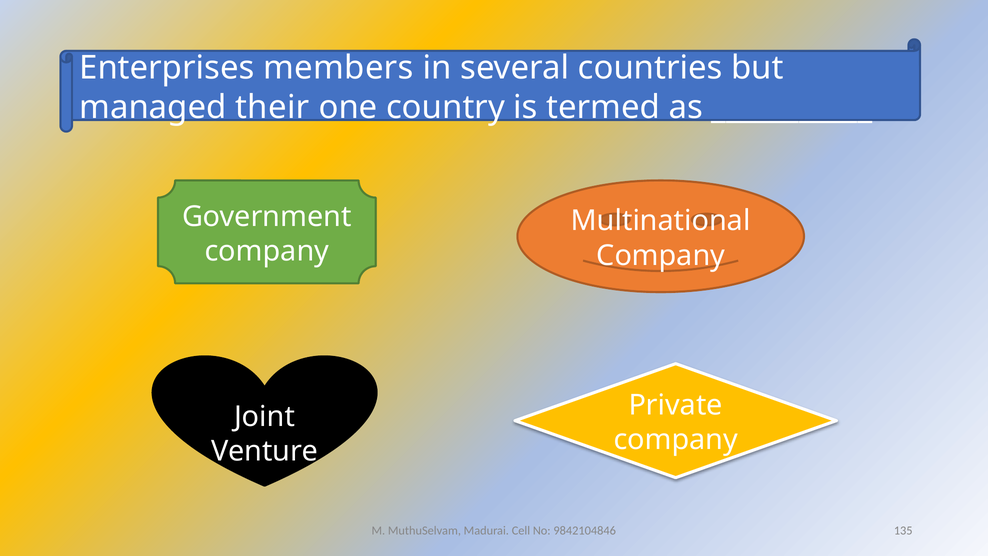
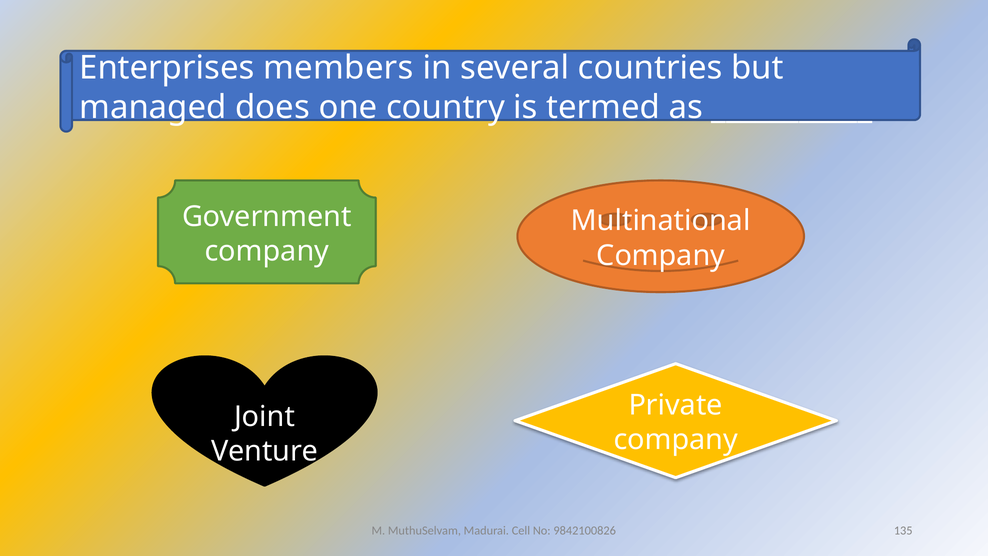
their: their -> does (273, 107)
9842104846: 9842104846 -> 9842100826 (585, 531)
